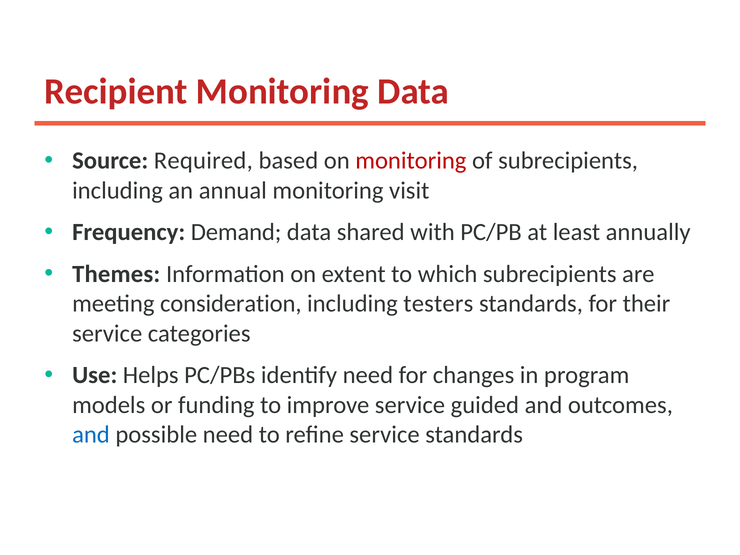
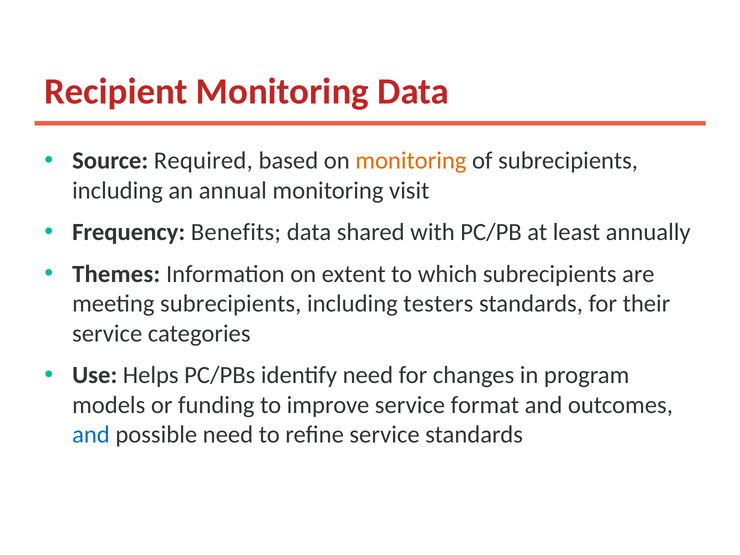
monitoring colour: red -> orange (411, 161)
Demand: Demand -> Benefits (236, 232)
meeting consideration: consideration -> subrecipients (231, 304)
guided: guided -> format (485, 405)
